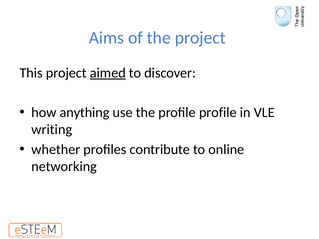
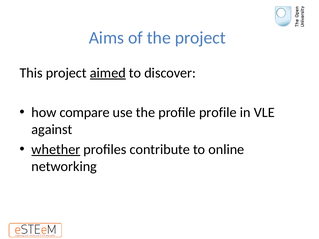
anything: anything -> compare (85, 113)
writing: writing -> against (52, 130)
whether underline: none -> present (56, 150)
